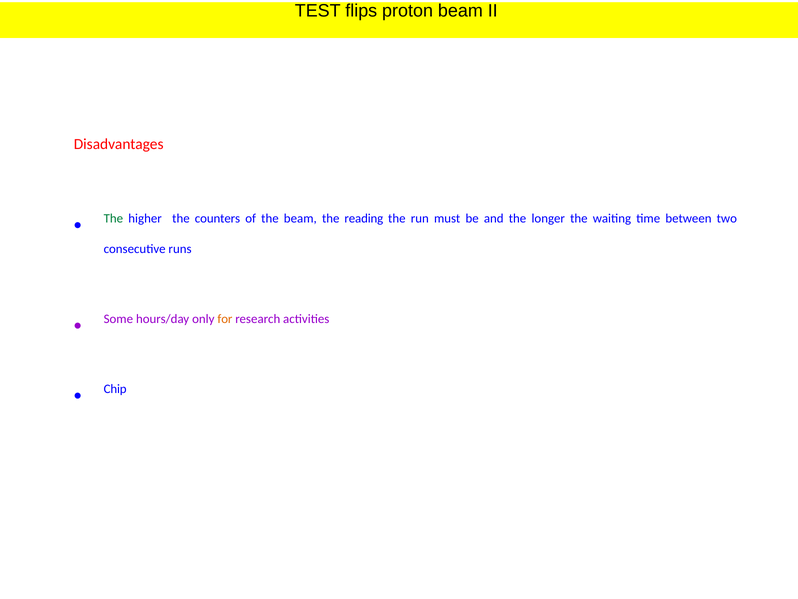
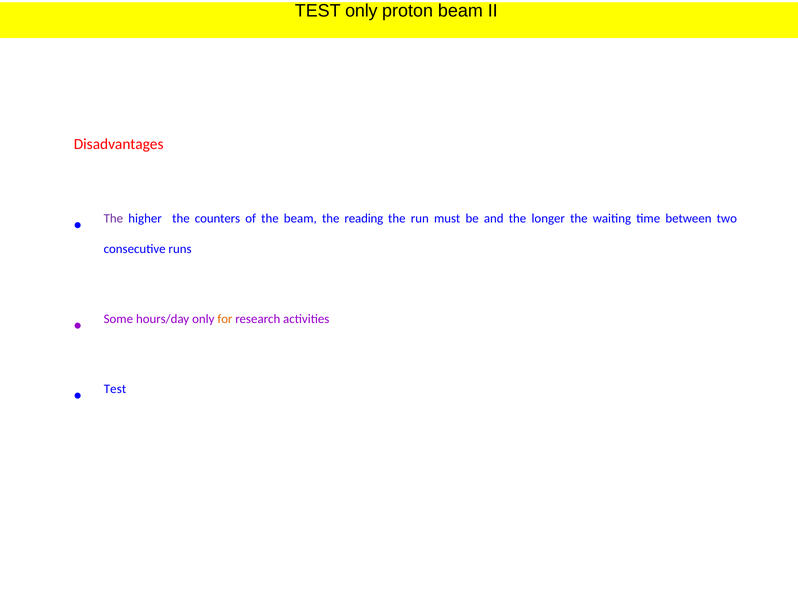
TEST flips: flips -> only (361, 11)
The colour: green -> purple (113, 218)
Chip: Chip -> Test (115, 389)
